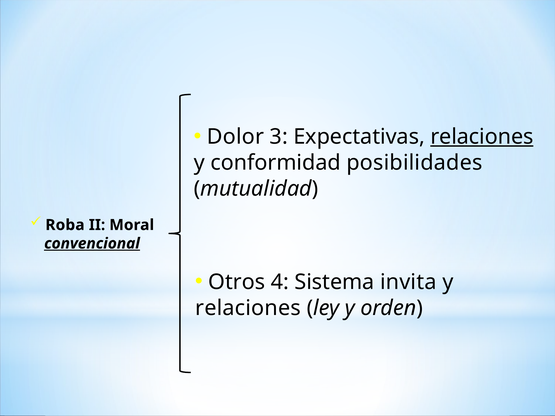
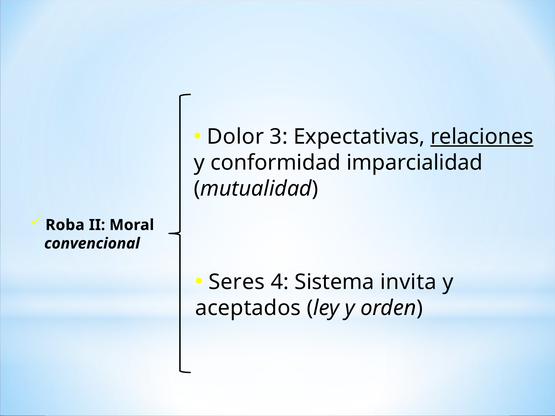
posibilidades: posibilidades -> imparcialidad (415, 163)
convencional underline: present -> none (92, 244)
Otros: Otros -> Seres (237, 282)
relaciones: relaciones -> aceptados (248, 308)
